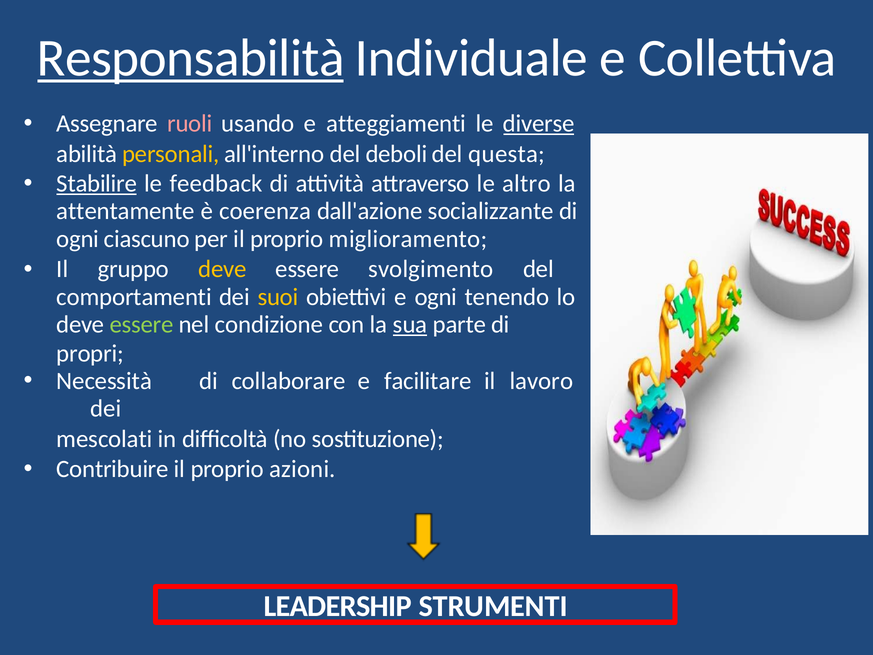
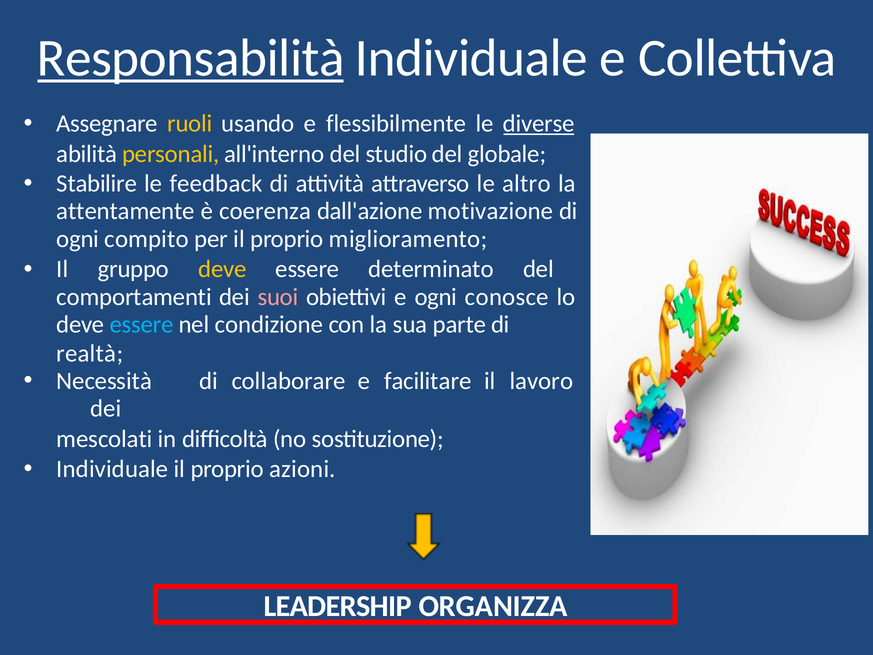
ruoli colour: pink -> yellow (190, 124)
atteggiamenti: atteggiamenti -> flessibilmente (396, 124)
deboli: deboli -> studio (396, 154)
questa: questa -> globale (507, 154)
Stabilire underline: present -> none (97, 183)
socializzante: socializzante -> motivazione (491, 211)
ciascuno: ciascuno -> compito (147, 239)
svolgimento: svolgimento -> determinato (431, 269)
suoi colour: yellow -> pink (278, 297)
tenendo: tenendo -> conosce (507, 297)
essere colour: light green -> light blue (141, 325)
sua underline: present -> none (410, 325)
propri: propri -> realtà (90, 353)
Contribuire: Contribuire -> Individuale (112, 469)
STRUMENTI: STRUMENTI -> ORGANIZZA (493, 606)
